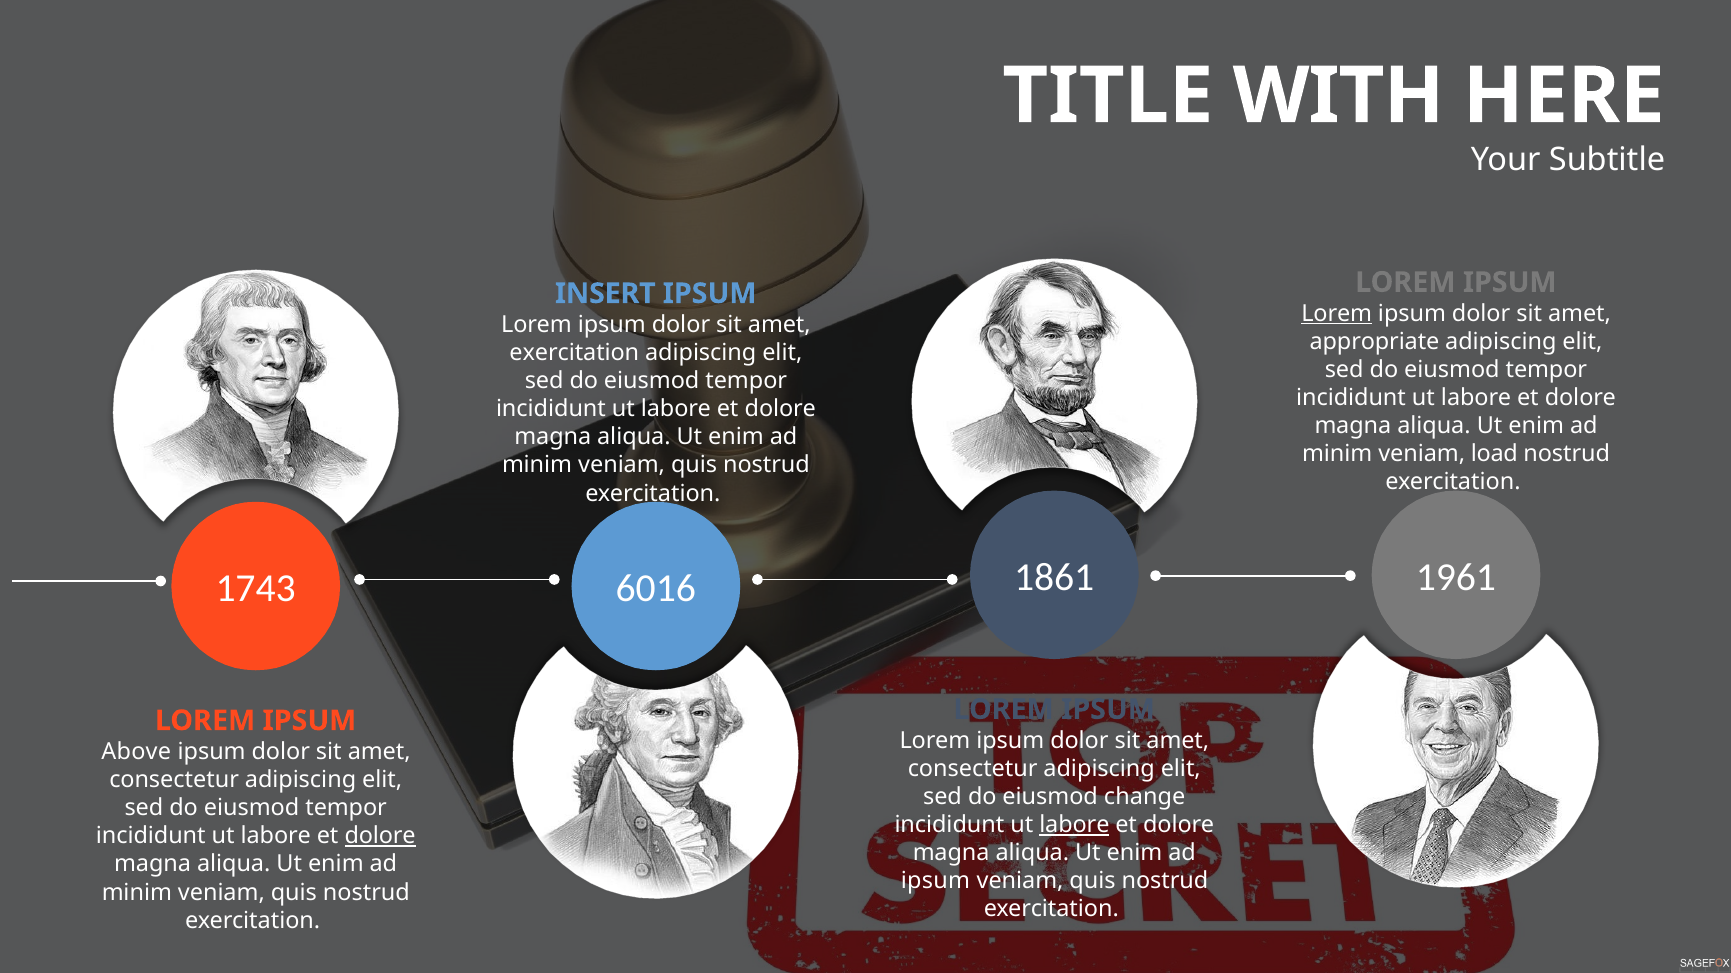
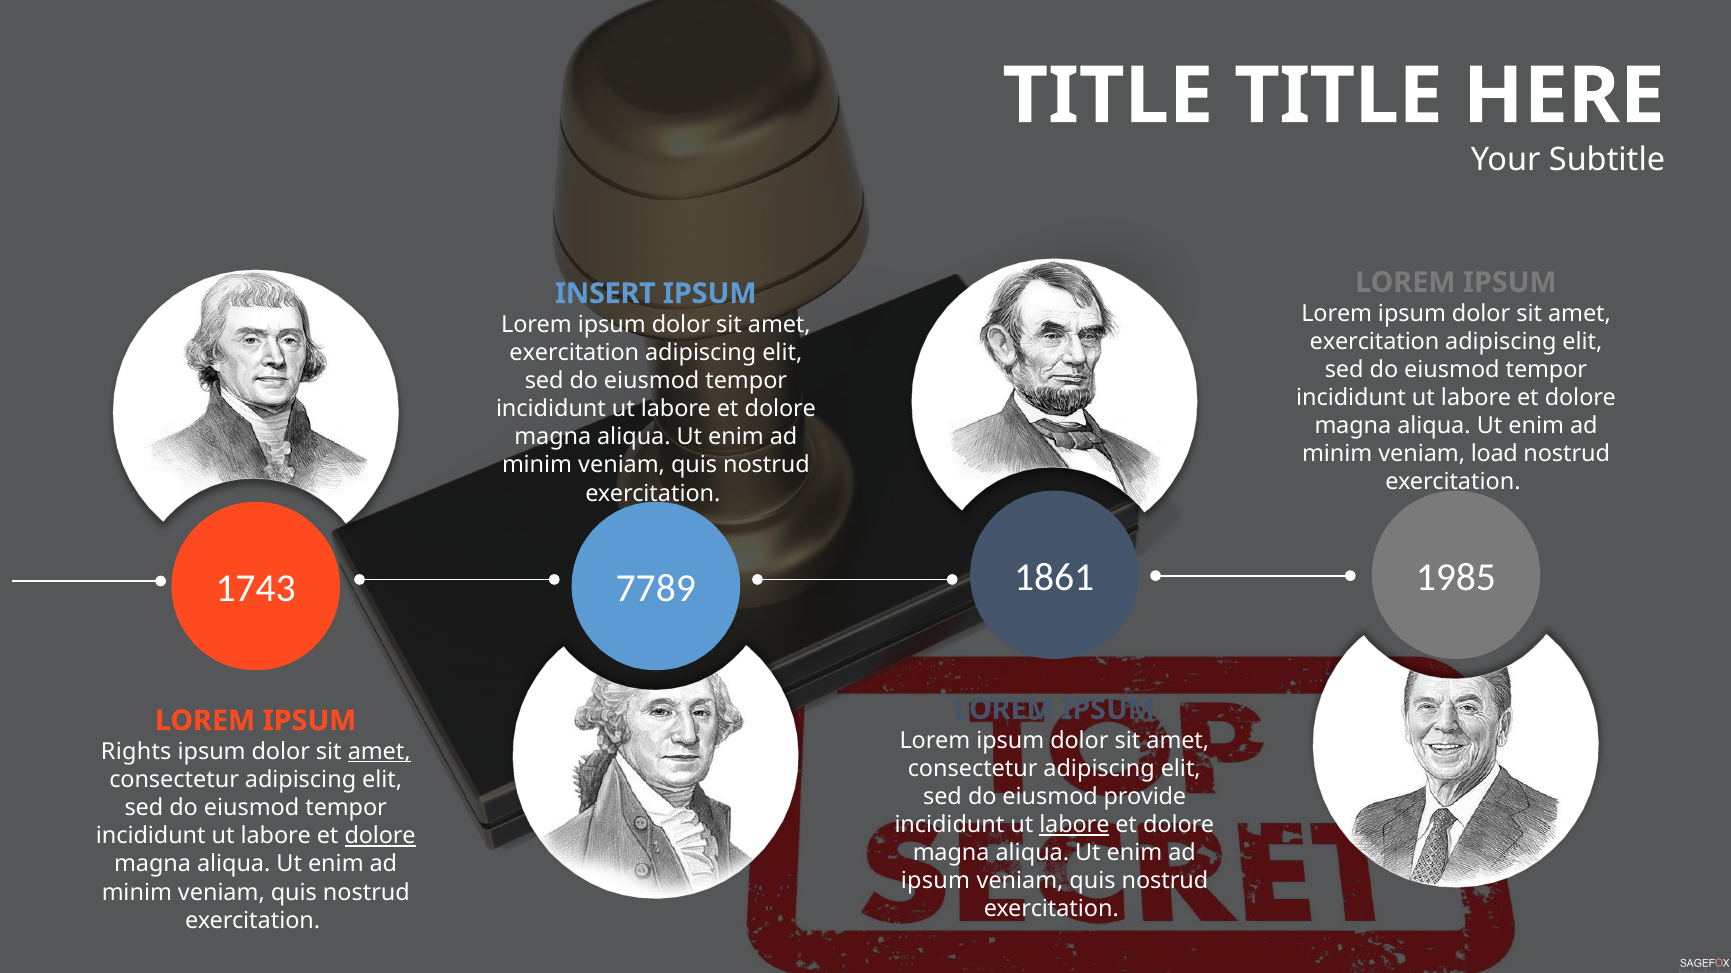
TITLE WITH: WITH -> TITLE (1338, 96)
Lorem underline: present -> none (1337, 314)
appropriate: appropriate -> exercitation (1374, 342)
1961: 1961 -> 1985 (1456, 578)
6016: 6016 -> 7789 (656, 589)
Above: Above -> Rights (136, 752)
amet underline: none -> present (379, 752)
change: change -> provide (1145, 797)
